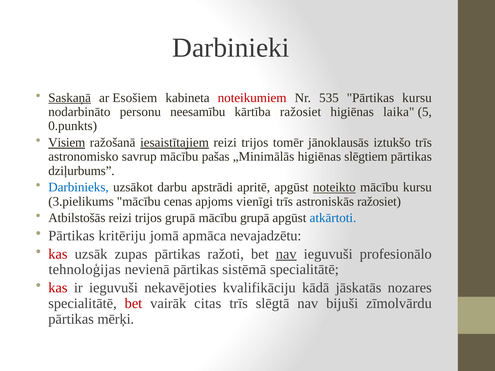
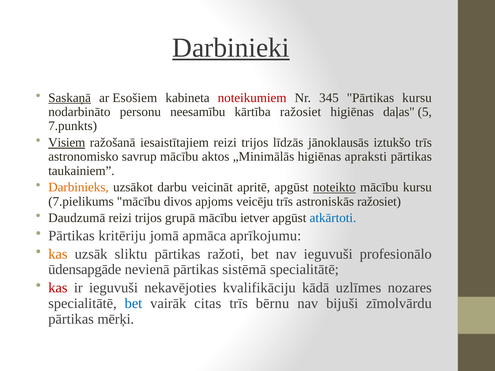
Darbinieki underline: none -> present (231, 48)
535: 535 -> 345 (329, 98)
laika: laika -> daļas (399, 112)
0.punkts: 0.punkts -> 7.punkts (73, 126)
iesaistītajiem underline: present -> none (175, 143)
tomēr: tomēr -> līdzās (288, 143)
pašas: pašas -> aktos (216, 157)
slēgtiem: slēgtiem -> apraksti (366, 157)
dziļurbums: dziļurbums -> taukainiem (81, 171)
Darbinieks colour: blue -> orange (78, 187)
apstrādi: apstrādi -> veicināt (212, 187)
3.pielikums: 3.pielikums -> 7.pielikums (81, 202)
cenas: cenas -> divos (178, 202)
vienīgi: vienīgi -> veicēju (255, 202)
Atbilstošās: Atbilstošās -> Daudzumā (77, 218)
mācību grupā: grupā -> ietver (255, 218)
nevajadzētu: nevajadzētu -> aprīkojumu (266, 236)
kas colour: red -> orange (58, 254)
zupas: zupas -> sliktu (131, 254)
nav underline: present -> none (286, 254)
tehnoloģijas: tehnoloģijas -> ūdensapgāde (85, 270)
jāskatās: jāskatās -> uzlīmes (358, 288)
bet colour: red -> blue (133, 304)
slēgtā: slēgtā -> bērnu (273, 304)
